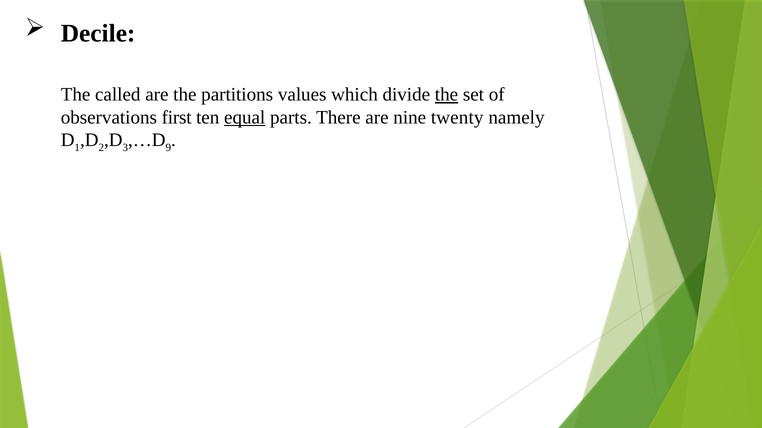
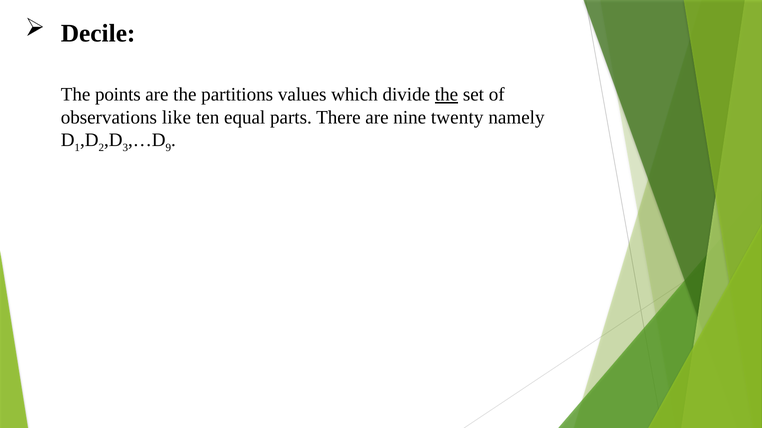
called: called -> points (118, 95)
first: first -> like (176, 118)
equal underline: present -> none (245, 118)
